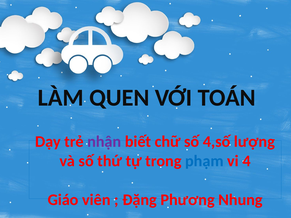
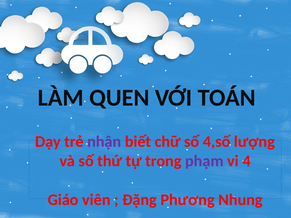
phạm colour: blue -> purple (204, 161)
